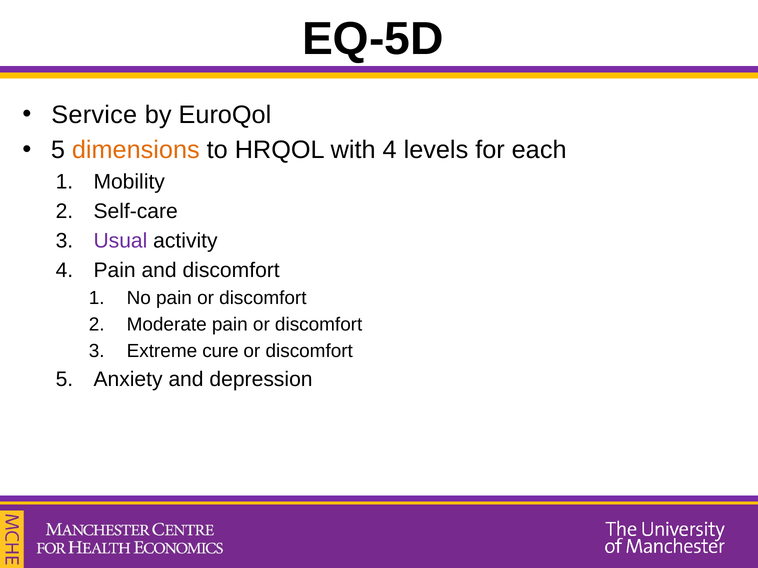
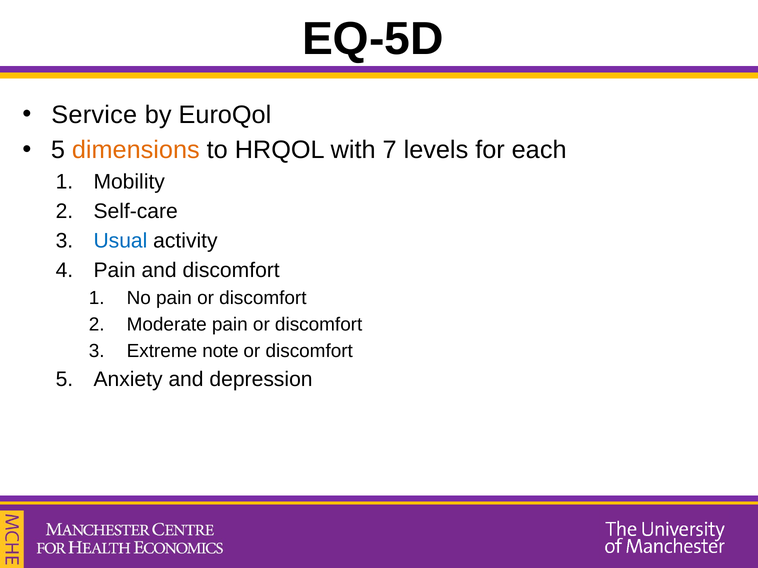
with 4: 4 -> 7 (390, 150)
Usual colour: purple -> blue (120, 241)
cure: cure -> note (220, 351)
